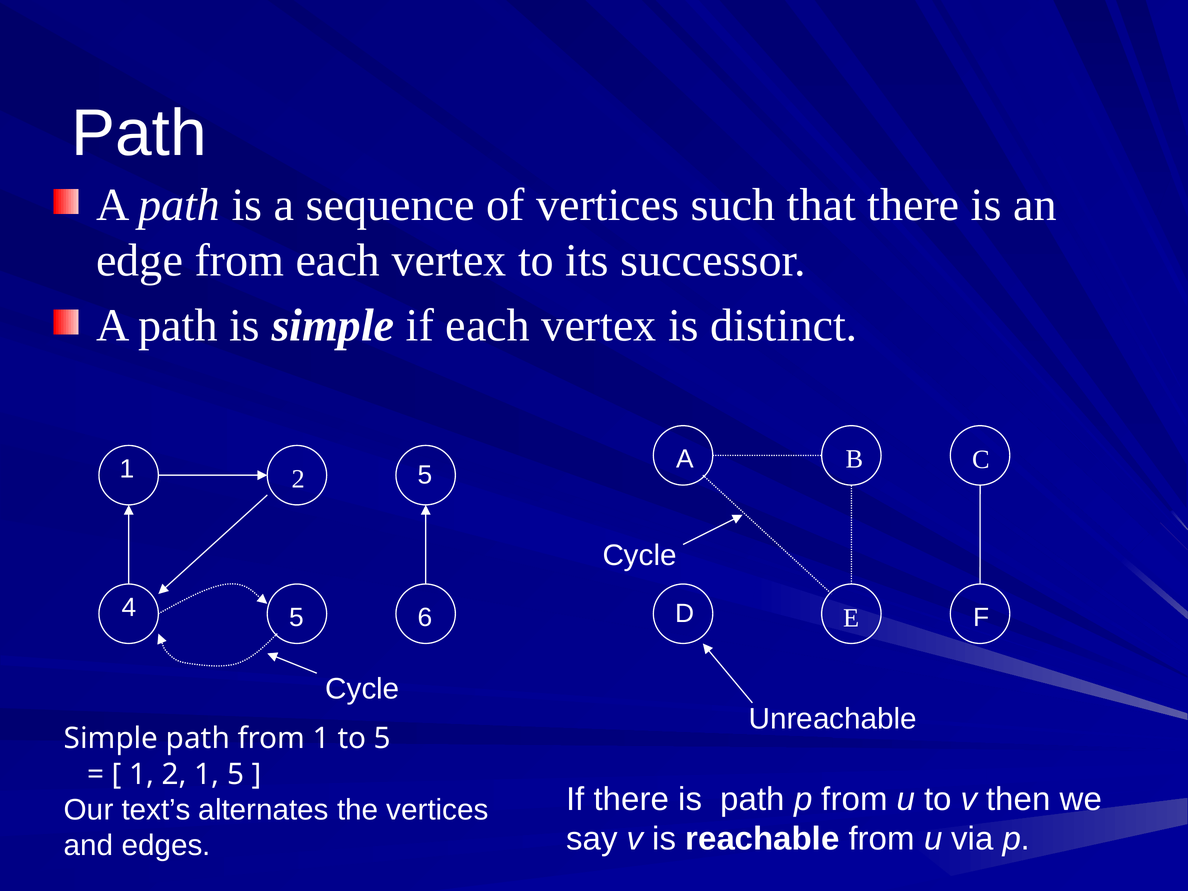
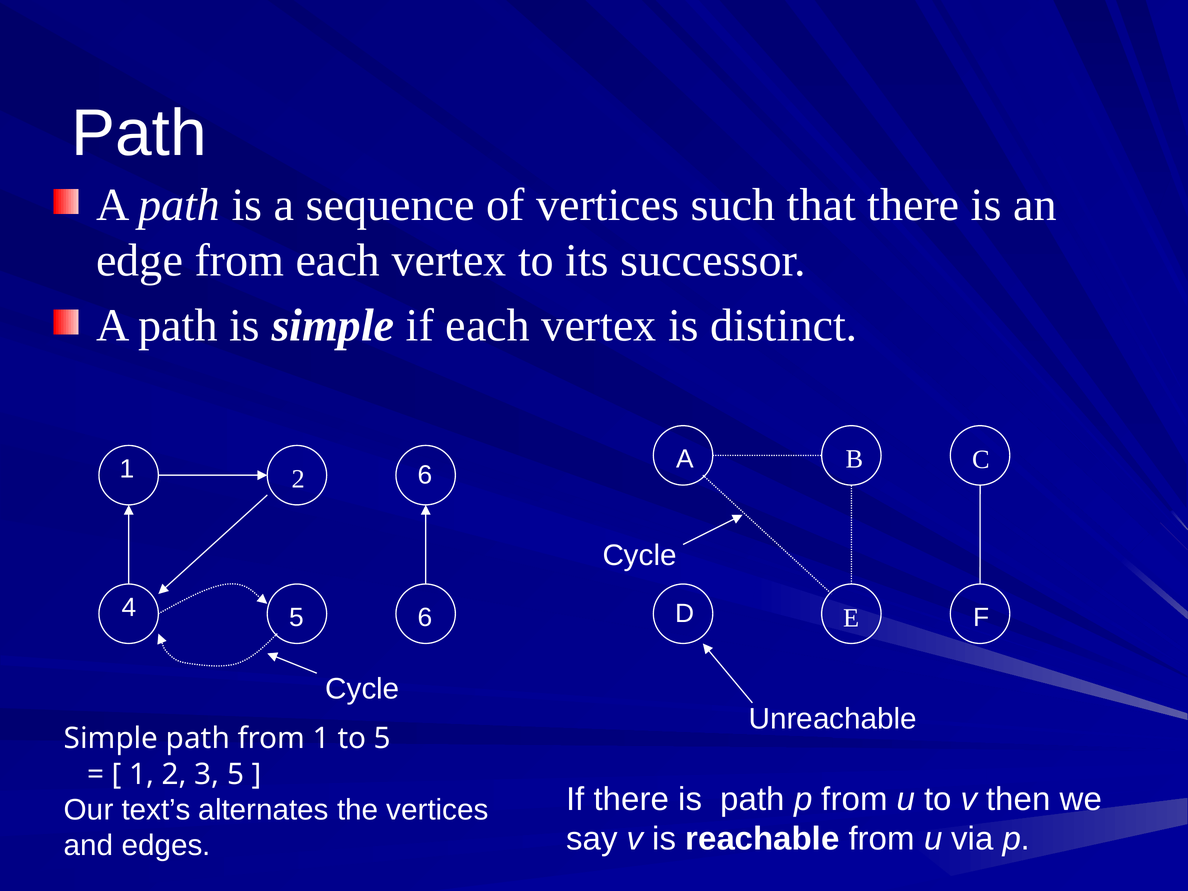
2 5: 5 -> 6 (425, 475)
2 1: 1 -> 3 (207, 774)
